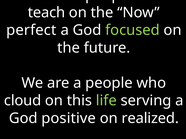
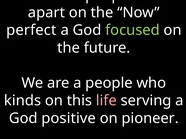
teach: teach -> apart (46, 13)
cloud: cloud -> kinds (23, 101)
life colour: light green -> pink (106, 101)
realized: realized -> pioneer (150, 119)
